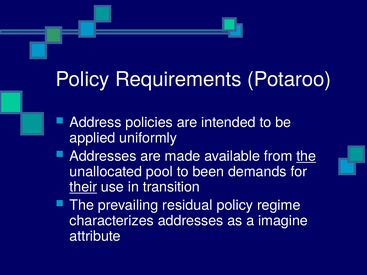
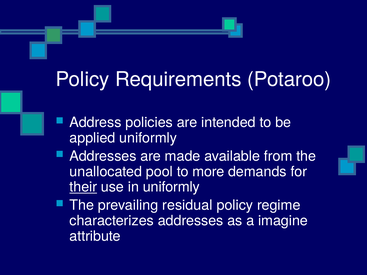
the underline: present -> none (306, 156)
been: been -> more (208, 172)
in transition: transition -> uniformly (171, 187)
